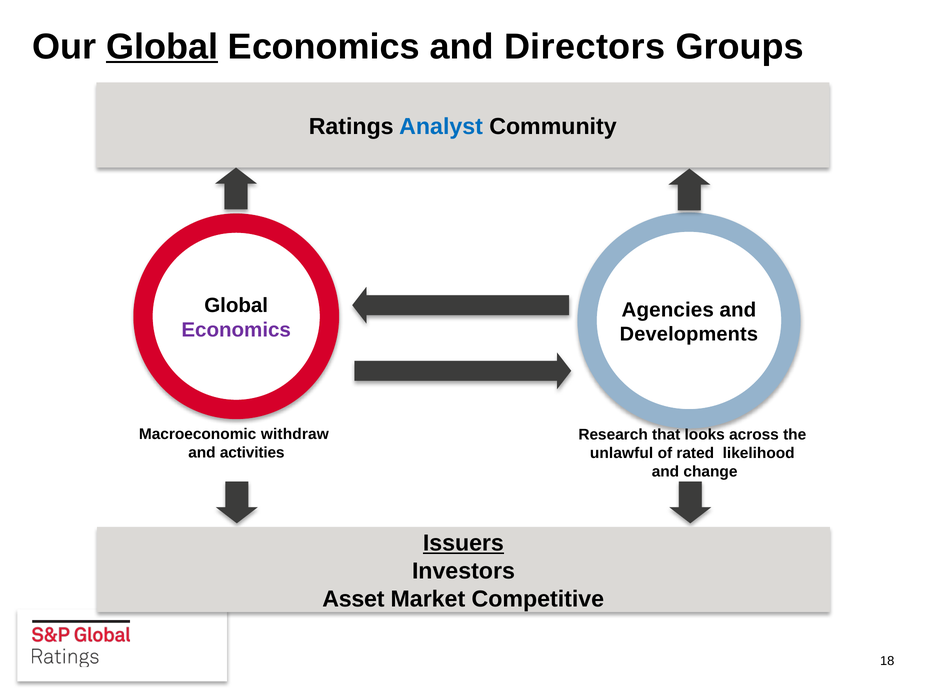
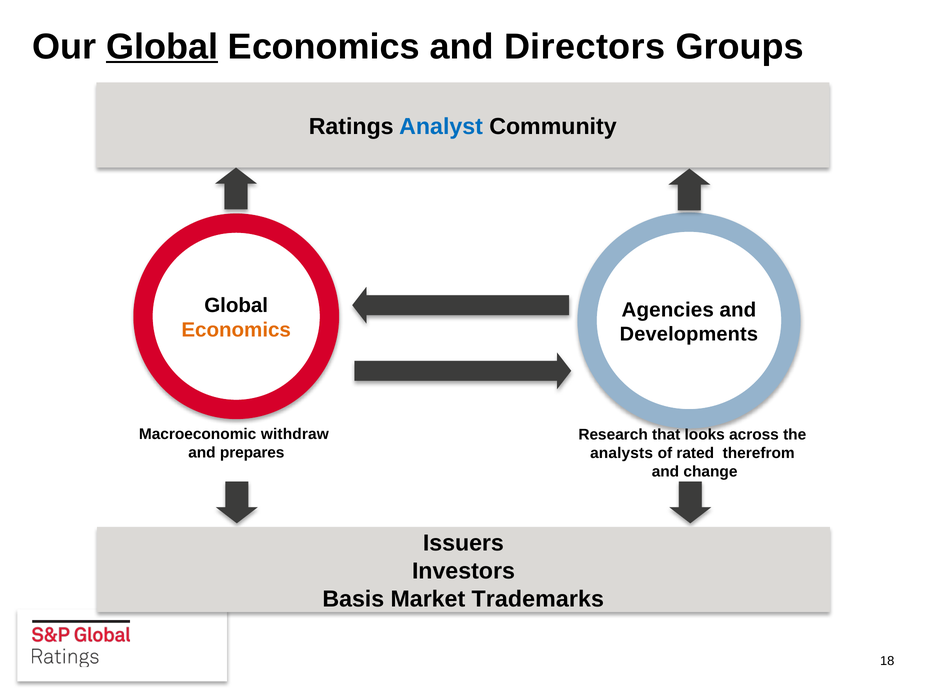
Economics colour: purple -> orange (236, 330)
activities: activities -> prepares (252, 453)
unlawful: unlawful -> analysts (622, 453)
likelihood: likelihood -> therefrom (759, 453)
Issuers underline: present -> none (463, 543)
Asset: Asset -> Basis (353, 599)
Competitive: Competitive -> Trademarks (538, 599)
